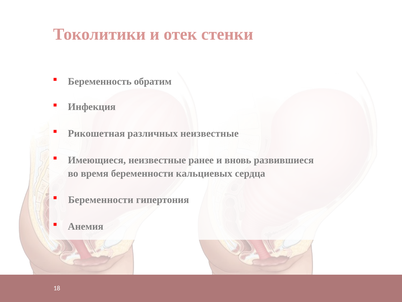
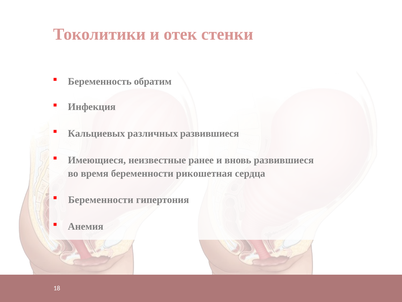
Рикошетная: Рикошетная -> Кальциевых (96, 133)
различных неизвестные: неизвестные -> развившиеся (210, 133)
кальциевых: кальциевых -> рикошетная (204, 173)
